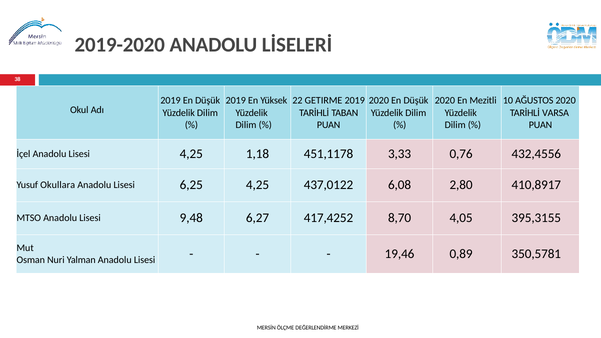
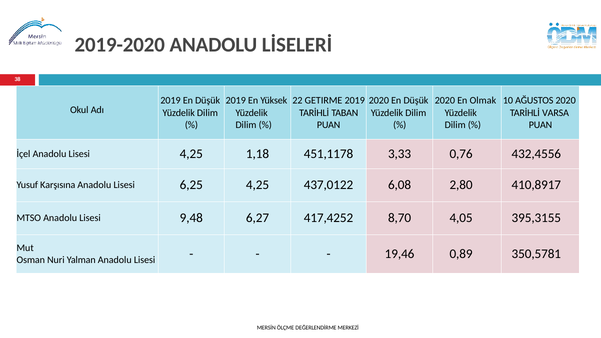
Mezitli: Mezitli -> Olmak (483, 101)
Okullara: Okullara -> Karşısına (58, 185)
